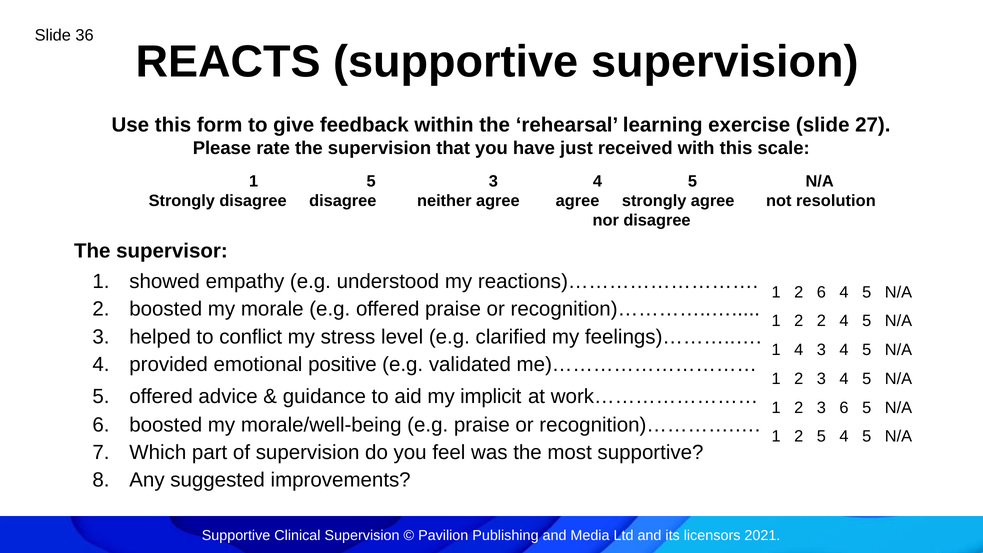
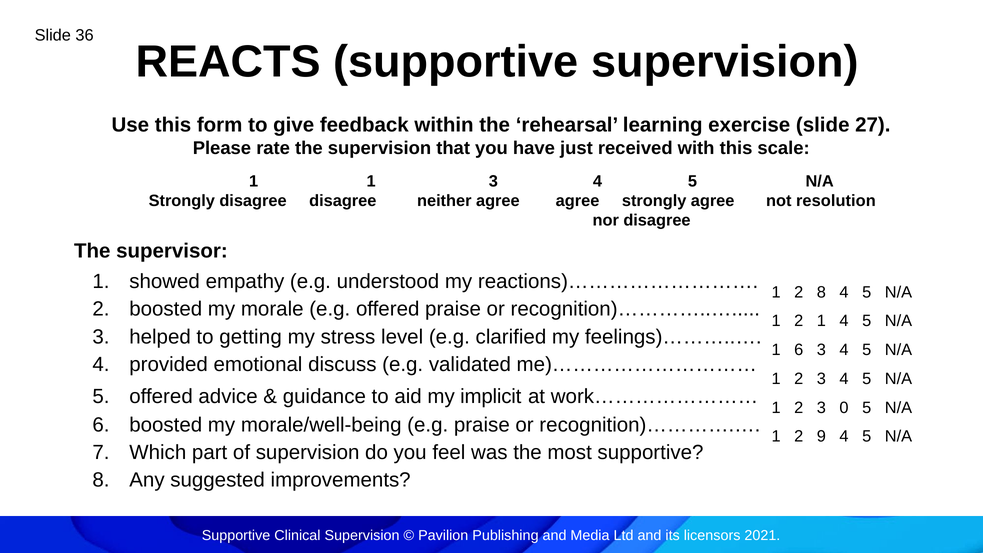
1 5: 5 -> 1 (371, 181)
2 6: 6 -> 8 (821, 292)
2 2: 2 -> 1 (821, 321)
conflict: conflict -> getting (251, 337)
1 4: 4 -> 6 (799, 350)
positive: positive -> discuss (342, 364)
3 6: 6 -> 0 (844, 408)
2 5: 5 -> 9 (821, 436)
